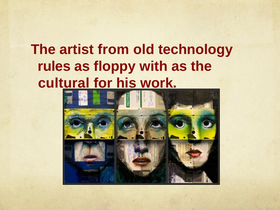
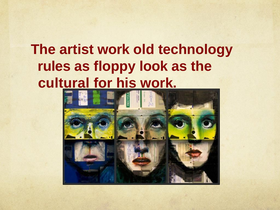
artist from: from -> work (114, 50)
with: with -> look (154, 66)
